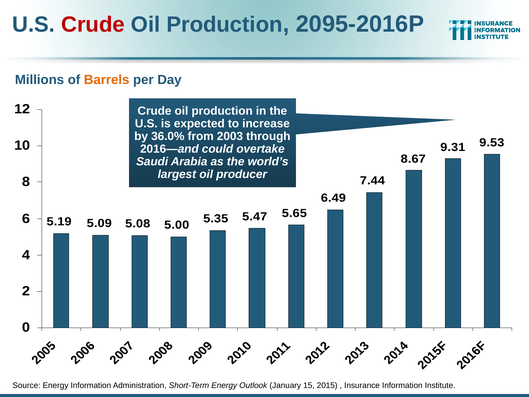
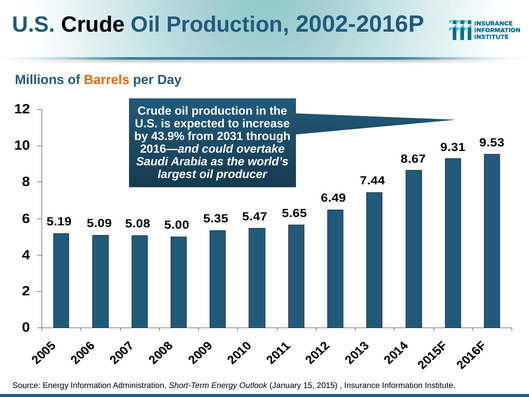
Crude colour: red -> black (93, 25)
2095-2016P: 2095-2016P -> 2002-2016P (360, 24)
36.0%: 36.0% -> 43.9% (168, 136)
2003: 2003 -> 2031 (230, 136)
